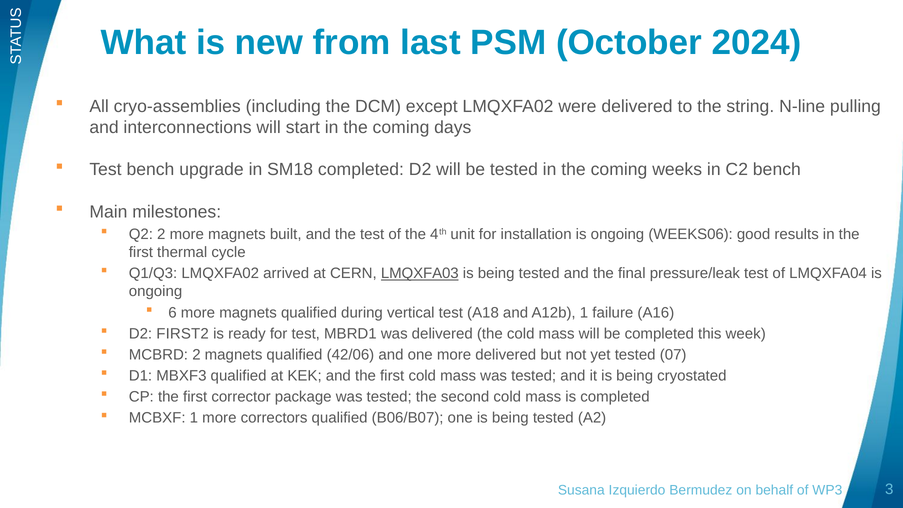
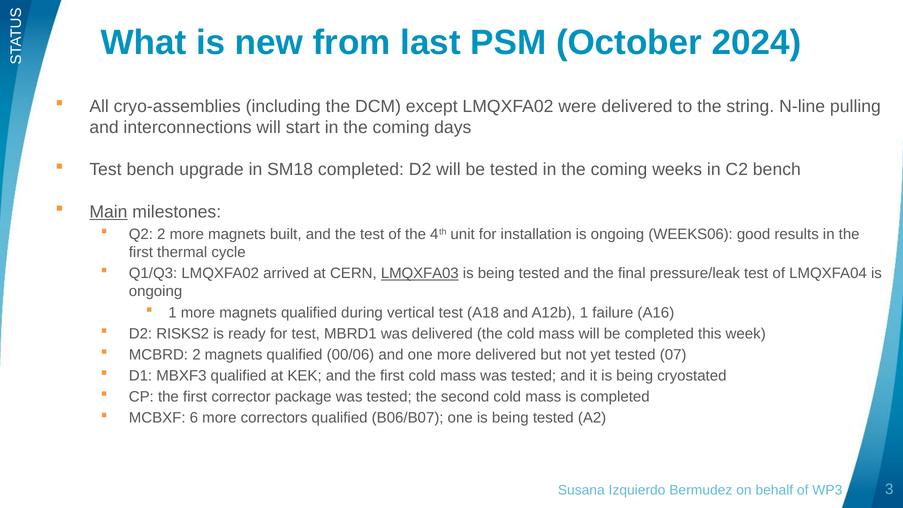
Main underline: none -> present (108, 212)
6: 6 -> 1 (173, 313)
FIRST2: FIRST2 -> RISKS2 (183, 334)
42/06: 42/06 -> 00/06 (350, 355)
MCBXF 1: 1 -> 6 (194, 418)
